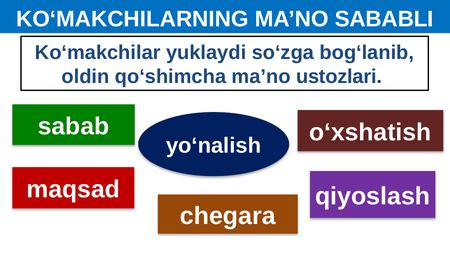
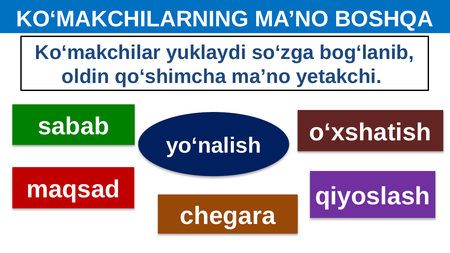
SABABLI: SABABLI -> BOSHQA (384, 19)
ustozlari: ustozlari -> yetakchi (339, 77)
